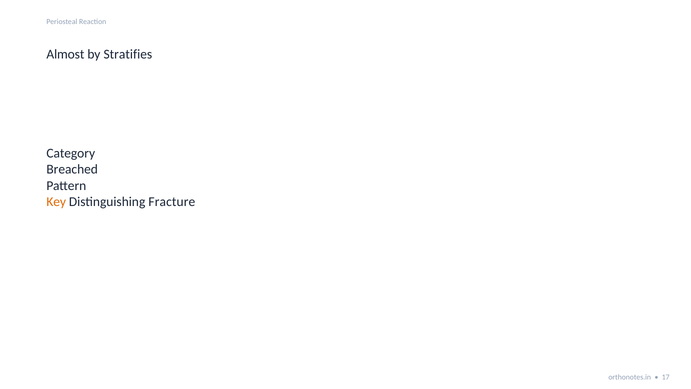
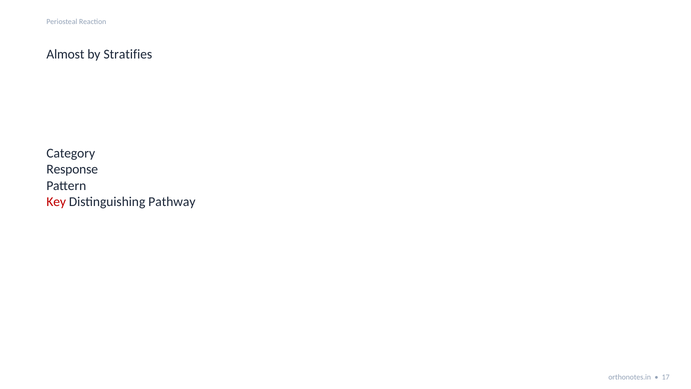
Breached: Breached -> Response (72, 169)
Key colour: orange -> red (56, 202)
Fracture: Fracture -> Pathway (172, 202)
